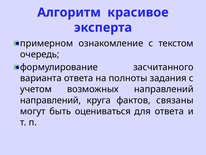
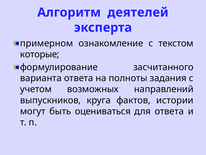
красивое: красивое -> деятелей (138, 12)
очередь: очередь -> которые (40, 54)
направлений: направлений -> выпускников (51, 100)
связаны: связаны -> истории (175, 100)
